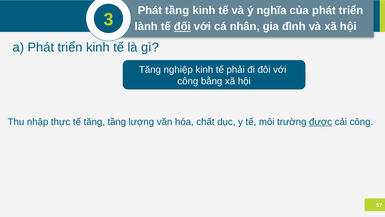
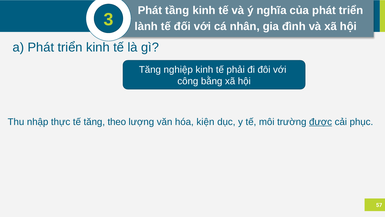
đối underline: present -> none (182, 26)
tăng tầng: tầng -> theo (117, 122)
chất: chất -> kiện (205, 122)
cải công: công -> phục (361, 122)
